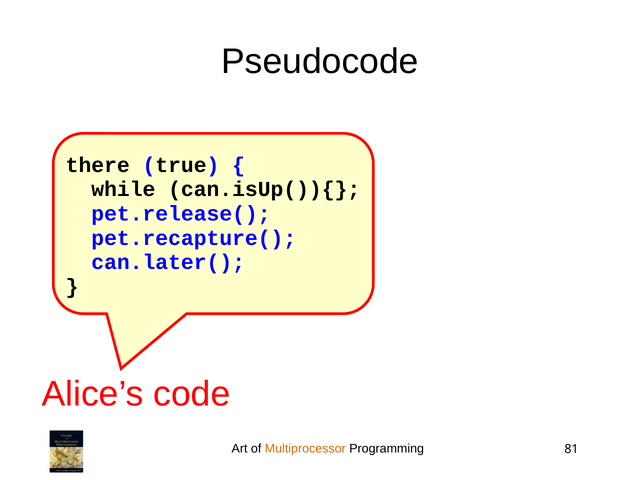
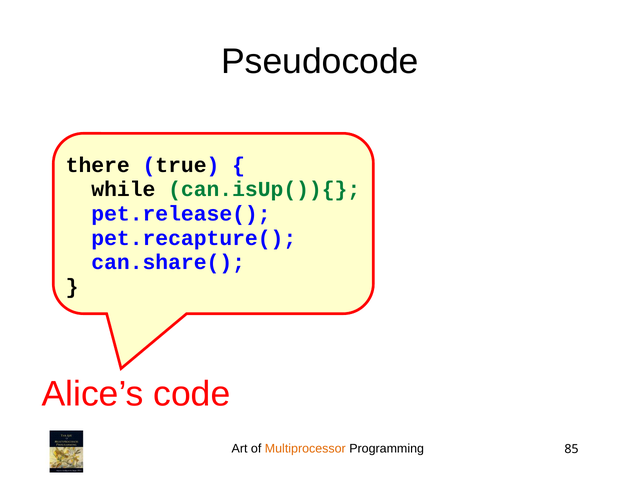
can.isUp()){ colour: black -> green (264, 189)
can.later(: can.later( -> can.share( (168, 262)
81: 81 -> 85 (571, 449)
